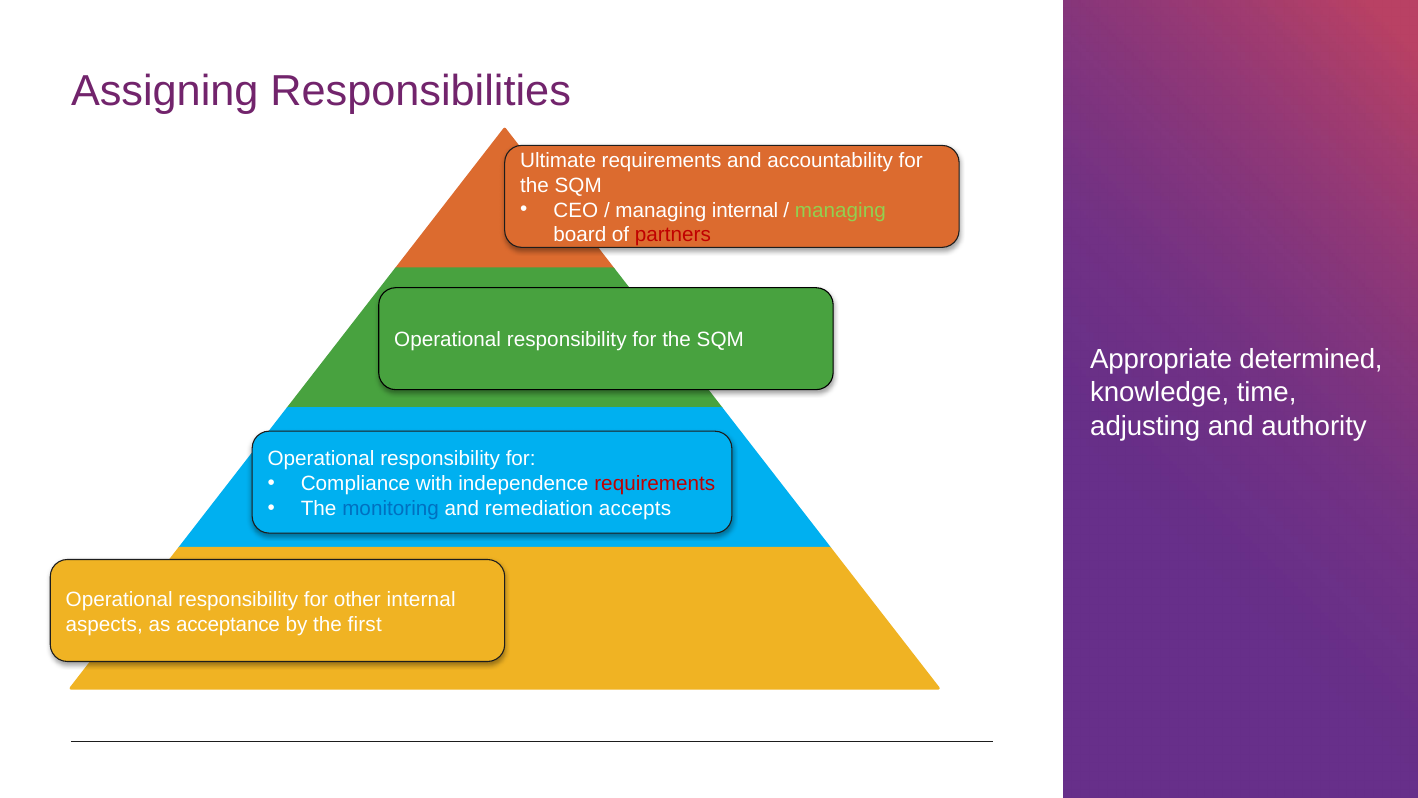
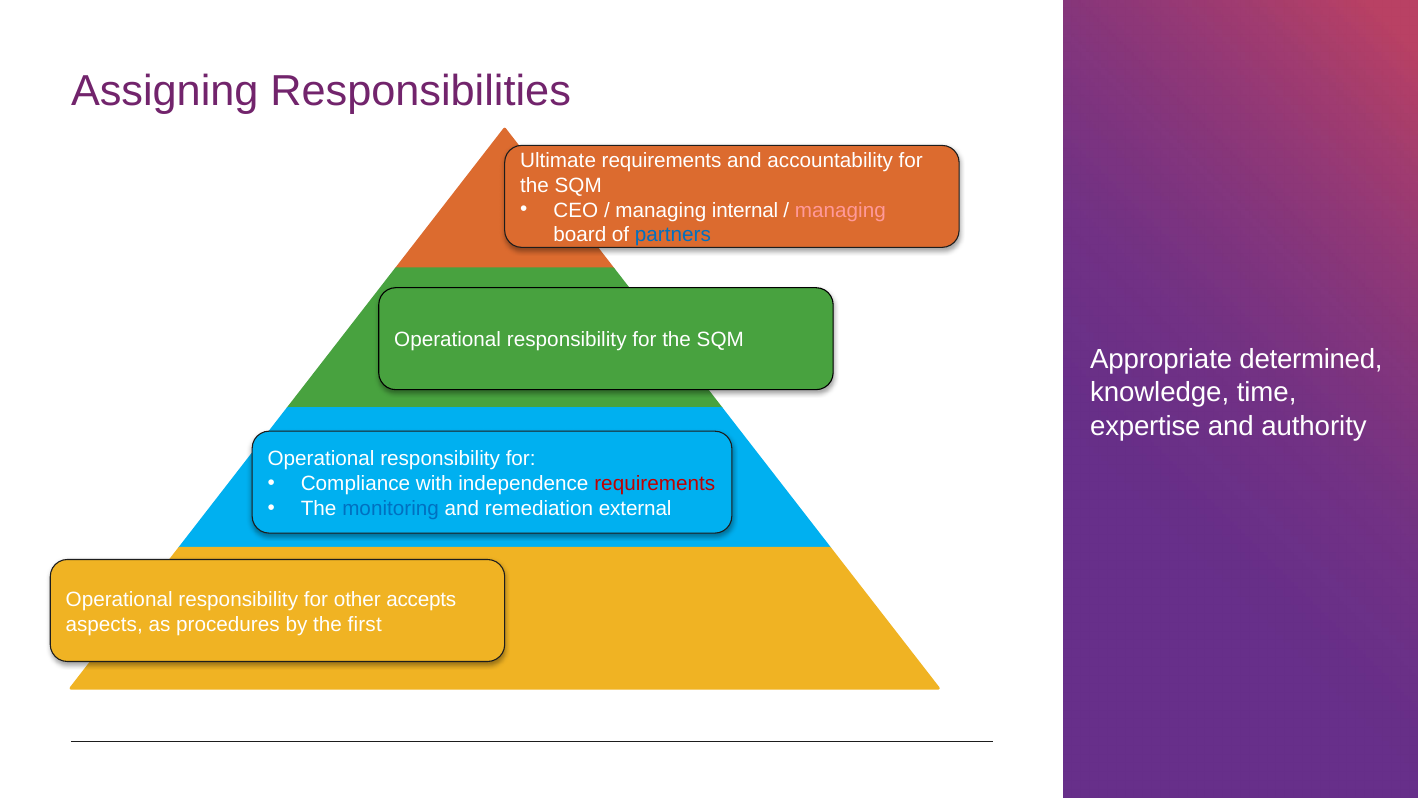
managing colour: light green -> pink (840, 210)
partners colour: red -> blue (673, 235)
adjusting: adjusting -> expertise (1145, 426)
accepts: accepts -> external (635, 508)
other internal: internal -> accepts (421, 599)
acceptance: acceptance -> procedures (228, 624)
